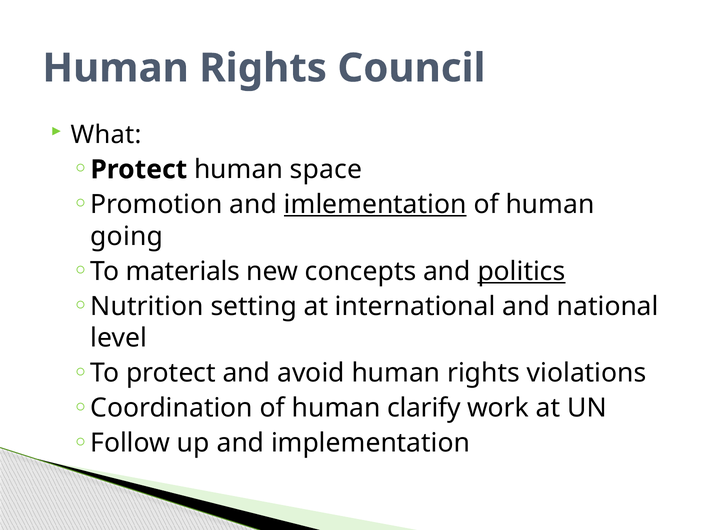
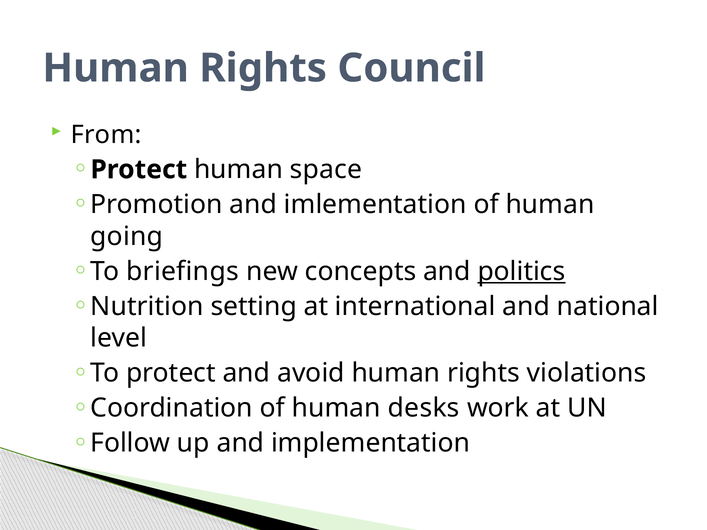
What: What -> From (106, 135)
imlementation underline: present -> none (375, 205)
materials: materials -> briefings (183, 271)
clarify: clarify -> desks (424, 408)
